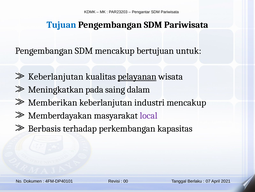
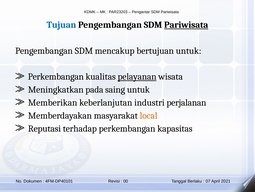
Pariwisata underline: none -> present (186, 25)
Keberlanjutan: Keberlanjutan -> Perkembangan (56, 76)
saing dalam: dalam -> untuk (138, 89)
industri mencakup: mencakup -> perjalanan (186, 102)
local colour: purple -> orange (149, 115)
Berbasis: Berbasis -> Reputasi (44, 128)
